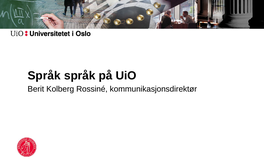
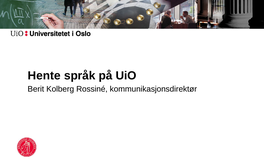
Språk: Språk -> Hente (44, 76)
